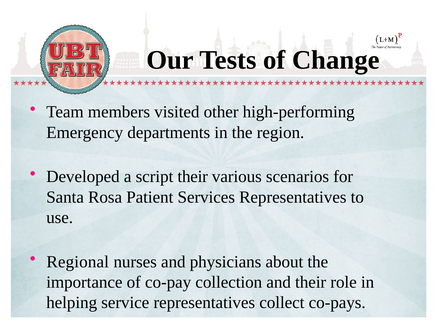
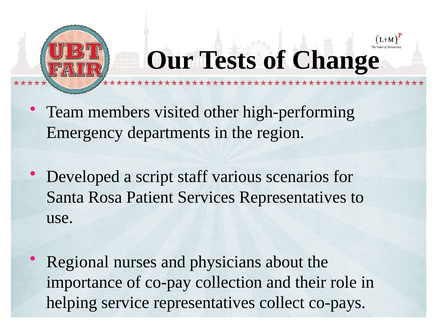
script their: their -> staff (193, 177)
